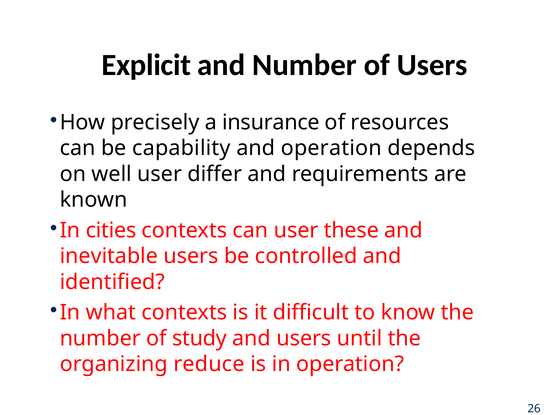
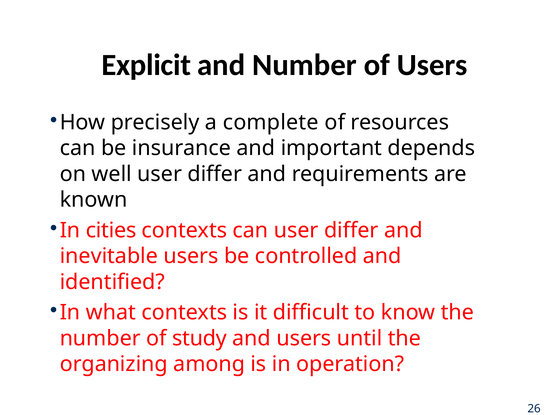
insurance: insurance -> complete (271, 123)
capability: capability -> insurance (181, 148)
and operation: operation -> important (331, 148)
can user these: these -> differ (351, 231)
reduce: reduce -> among (209, 365)
